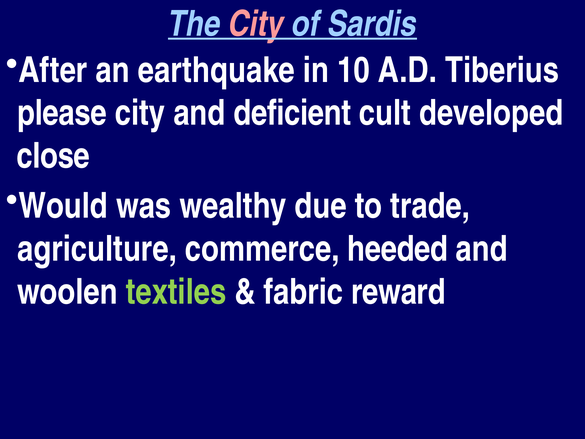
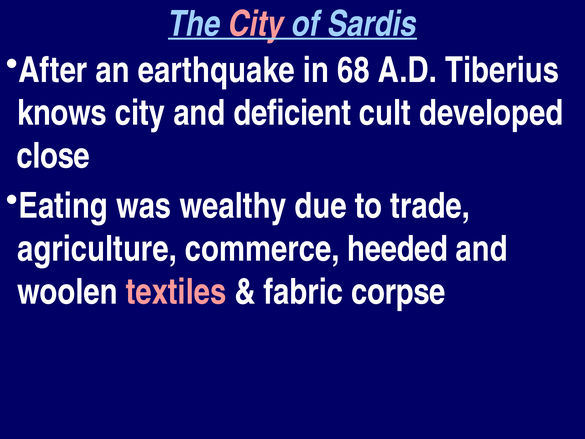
10: 10 -> 68 (353, 70)
please: please -> knows (62, 113)
Would: Would -> Eating (63, 206)
textiles colour: light green -> pink (176, 292)
reward: reward -> corpse (398, 292)
